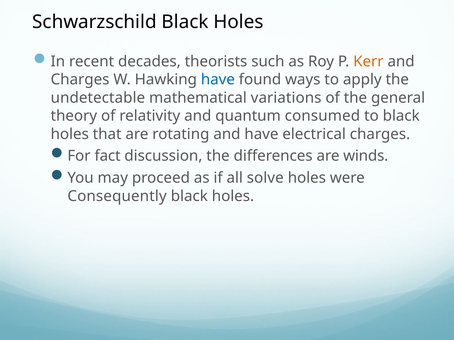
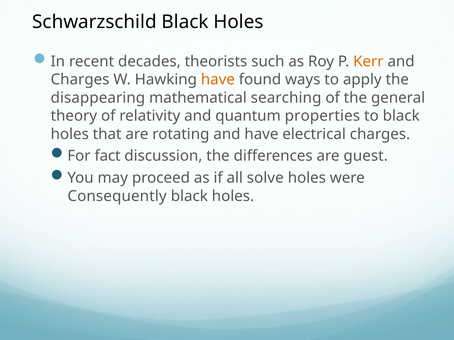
have colour: blue -> orange (218, 80)
undetectable: undetectable -> disappearing (98, 98)
variations: variations -> searching (286, 98)
consumed: consumed -> properties (322, 116)
winds: winds -> guest (366, 156)
